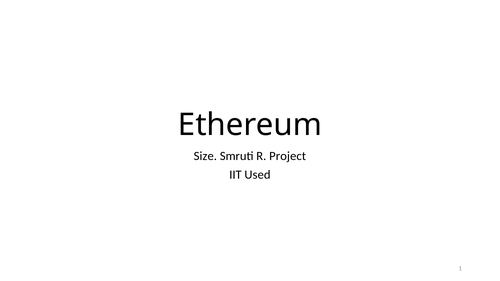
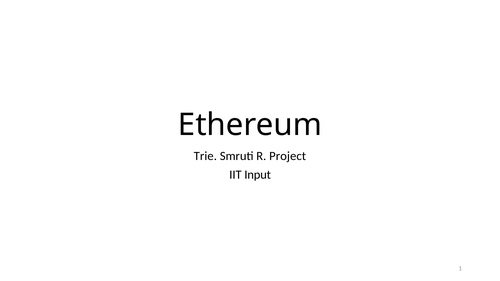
Size: Size -> Trie (205, 156)
Used: Used -> Input (258, 175)
